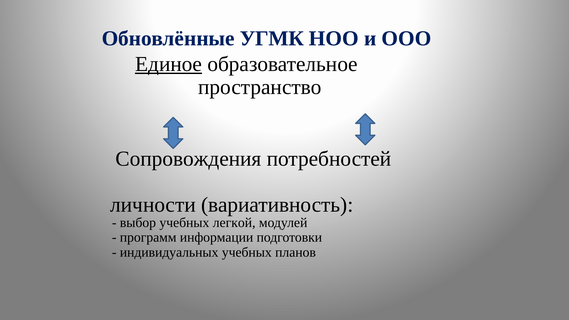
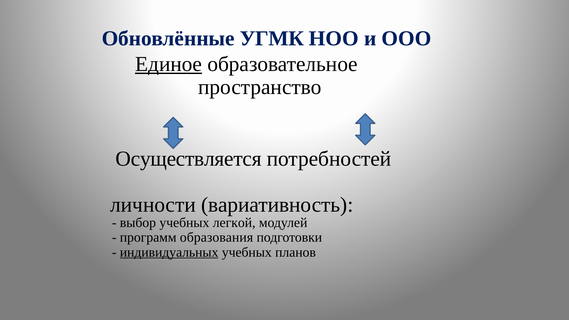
Сопровождения: Сопровождения -> Осуществляется (189, 159)
информации: информации -> образования (217, 238)
индивидуальных underline: none -> present (169, 252)
